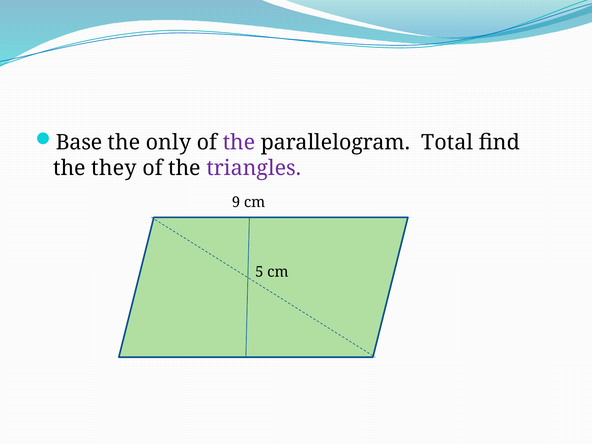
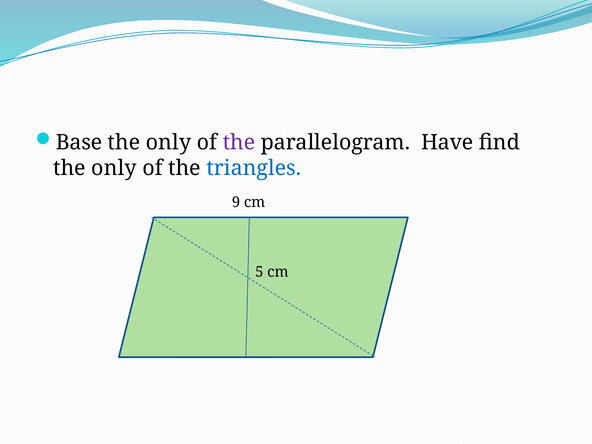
Total: Total -> Have (447, 143)
they: they -> only (114, 168)
triangles colour: purple -> blue (254, 168)
